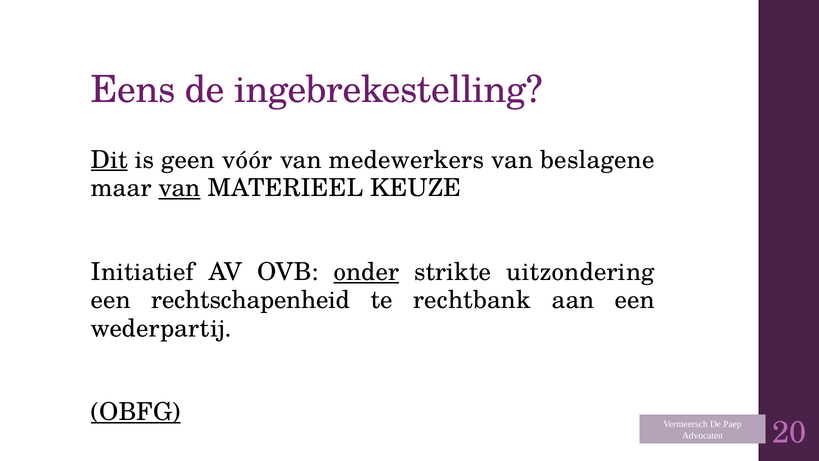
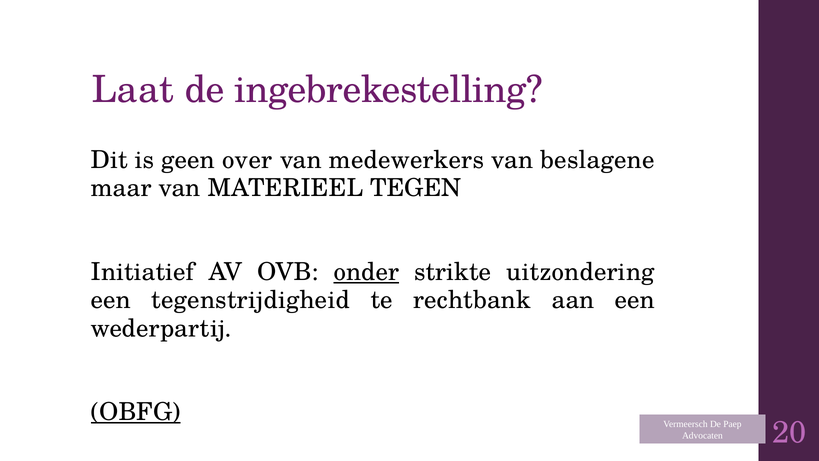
Eens: Eens -> Laat (133, 90)
Dit underline: present -> none (109, 160)
vóór: vóór -> over (247, 160)
van underline: present -> none (180, 188)
KEUZE: KEUZE -> TEGEN (416, 188)
rechtschapenheid: rechtschapenheid -> tegenstrijdigheid (251, 300)
